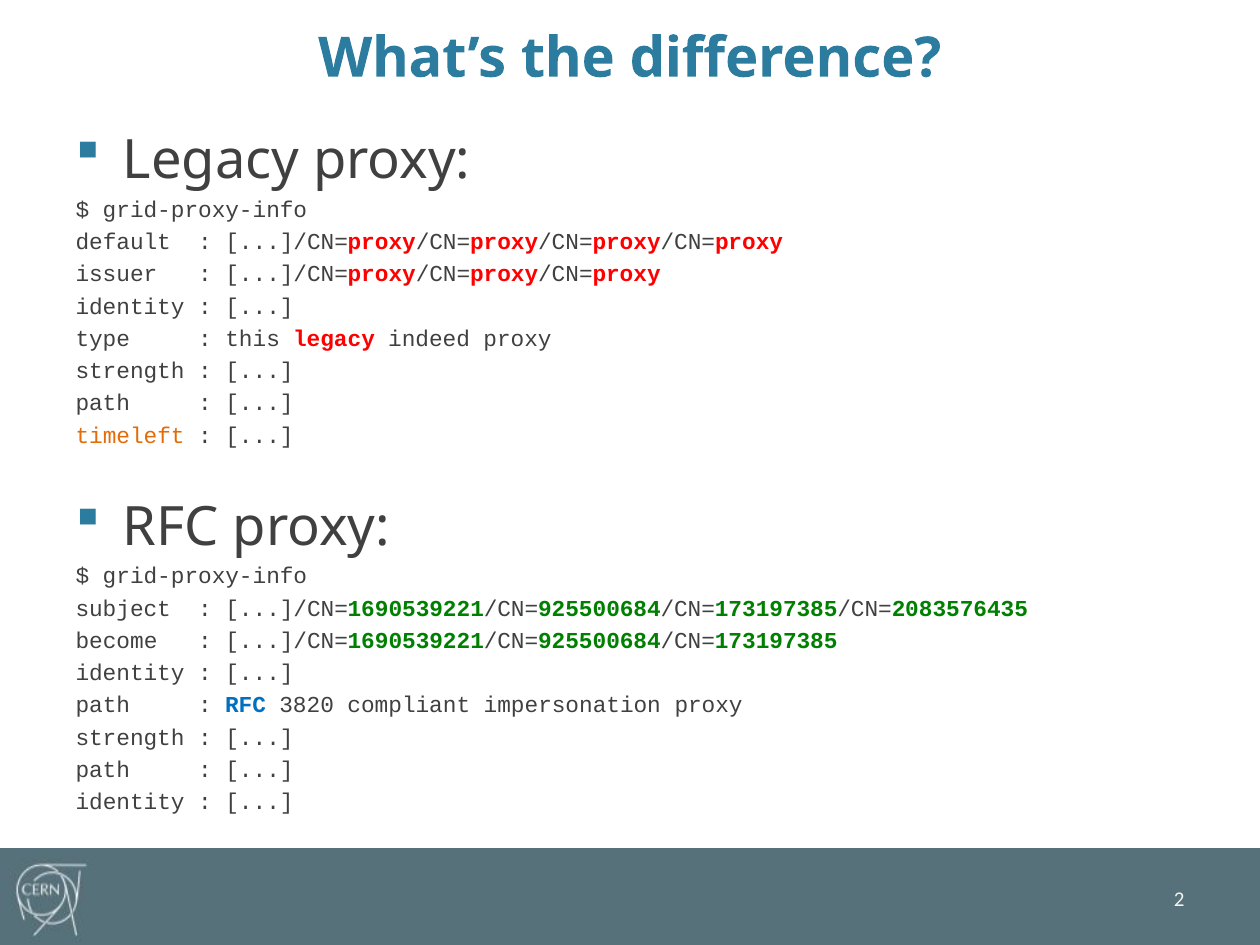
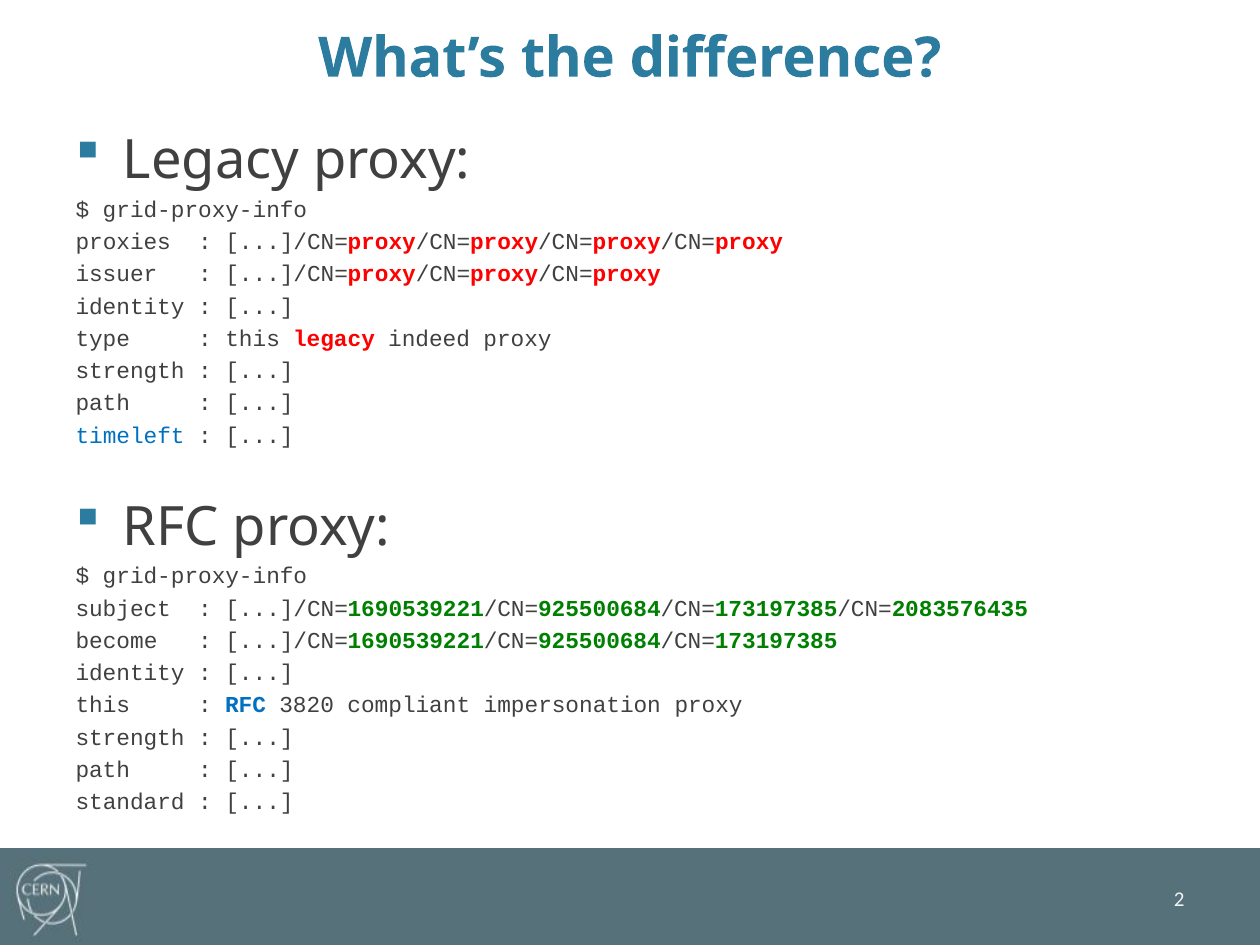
default: default -> proxies (123, 242)
timeleft colour: orange -> blue (130, 436)
path: path -> this (103, 705)
identity: identity -> standard (130, 802)
